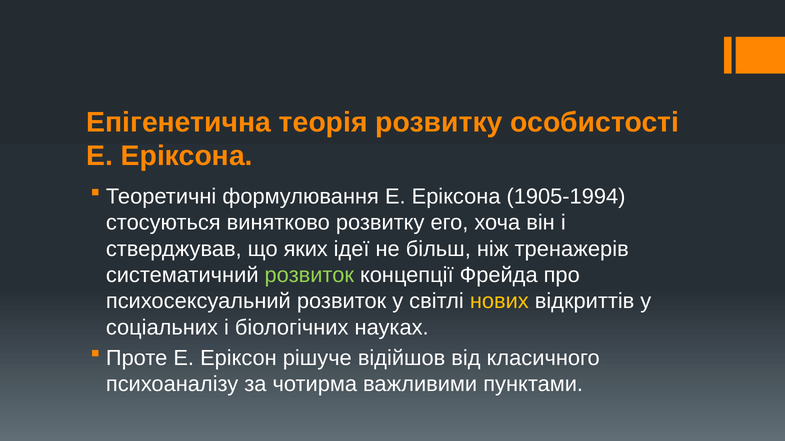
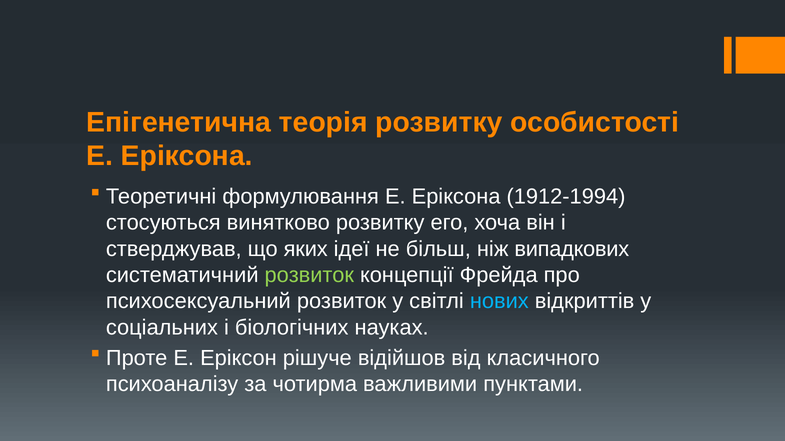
1905-1994: 1905-1994 -> 1912-1994 (566, 197)
тренажерів: тренажерів -> випадкових (572, 249)
нових colour: yellow -> light blue (499, 302)
